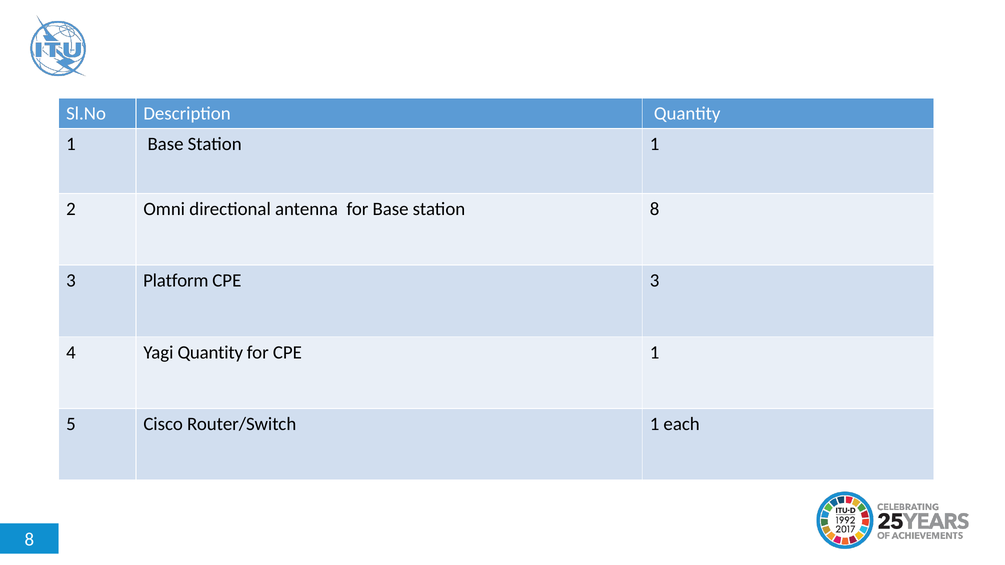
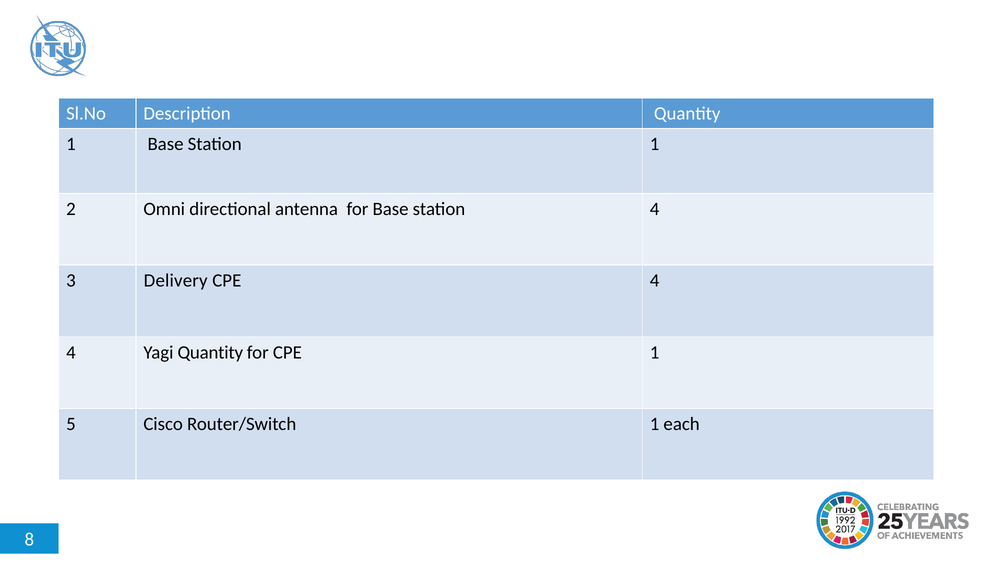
station 8: 8 -> 4 (655, 209)
Platform: Platform -> Delivery (176, 281)
CPE 3: 3 -> 4 (655, 281)
